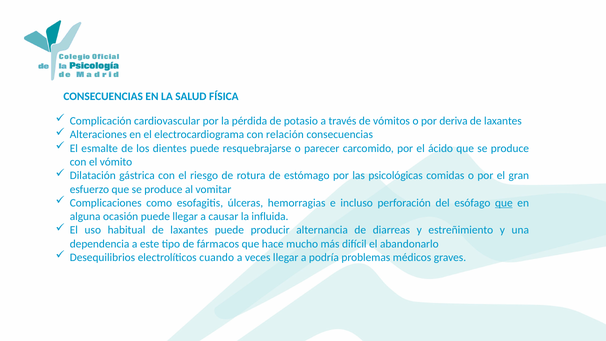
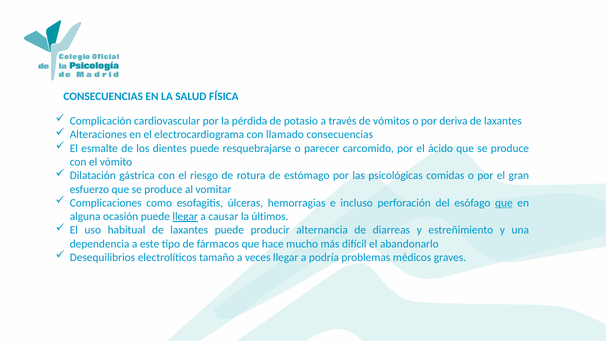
relación: relación -> llamado (285, 135)
llegar underline: none -> present (185, 216)
influida: influida -> últimos (270, 216)
cuando: cuando -> tamaño (217, 257)
